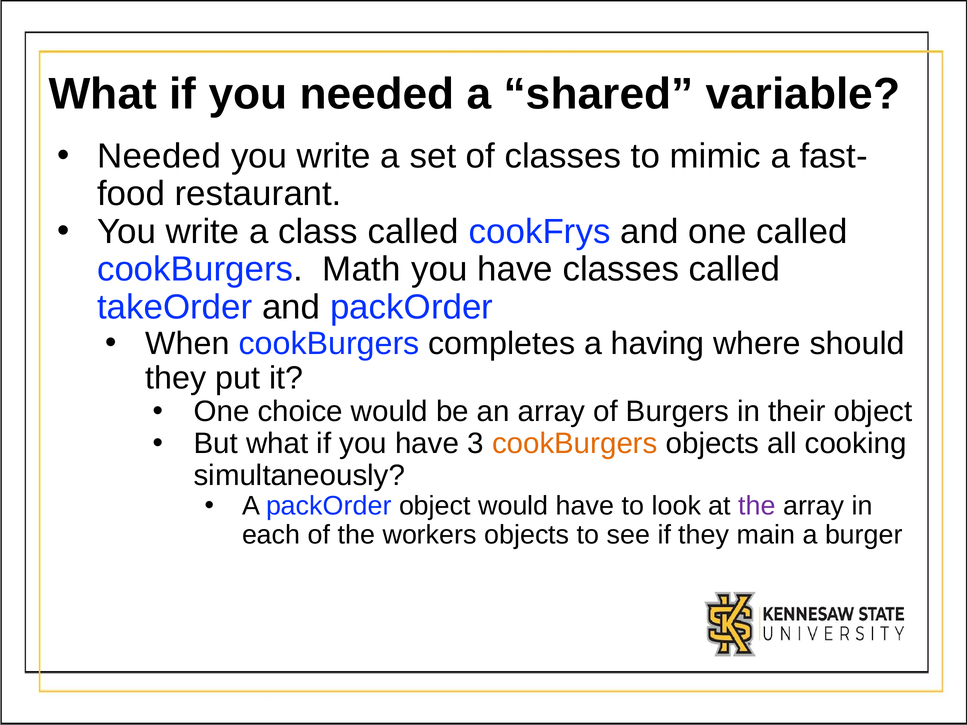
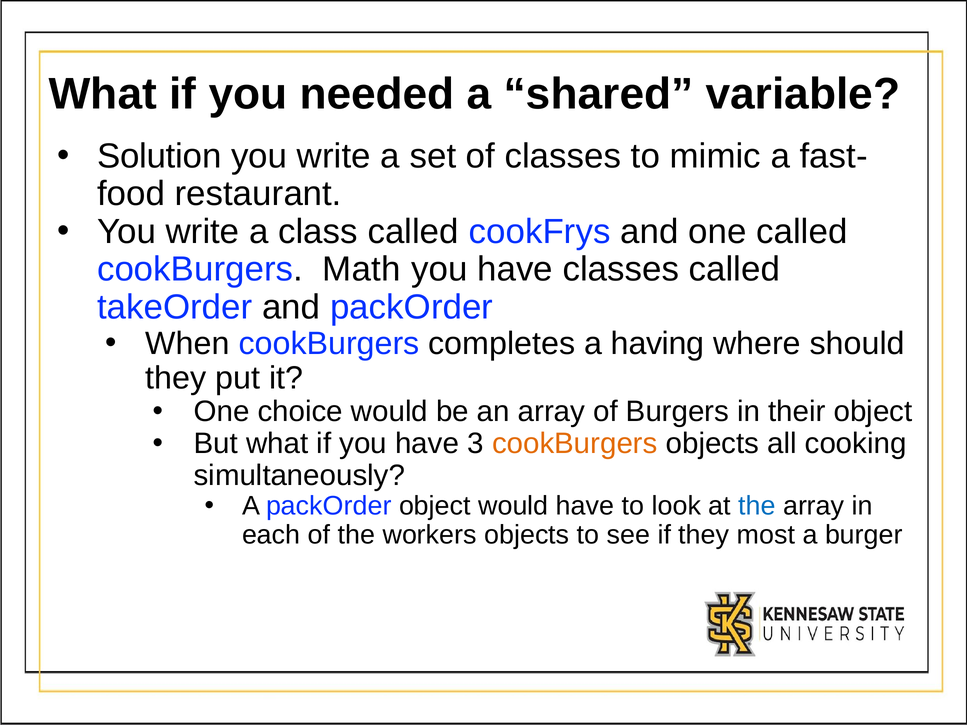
Needed: Needed -> Solution (159, 156)
the colour: purple -> blue (757, 506)
main: main -> most (766, 535)
